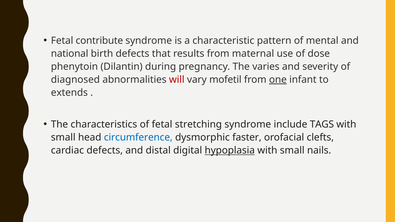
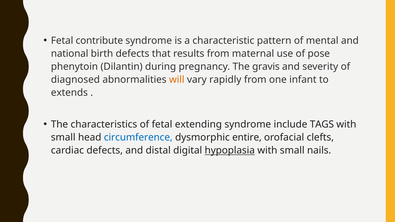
dose: dose -> pose (319, 54)
varies: varies -> gravis (266, 67)
will colour: red -> orange (177, 80)
mofetil: mofetil -> rapidly (225, 80)
one underline: present -> none (278, 80)
stretching: stretching -> extending (198, 125)
faster: faster -> entire (247, 138)
